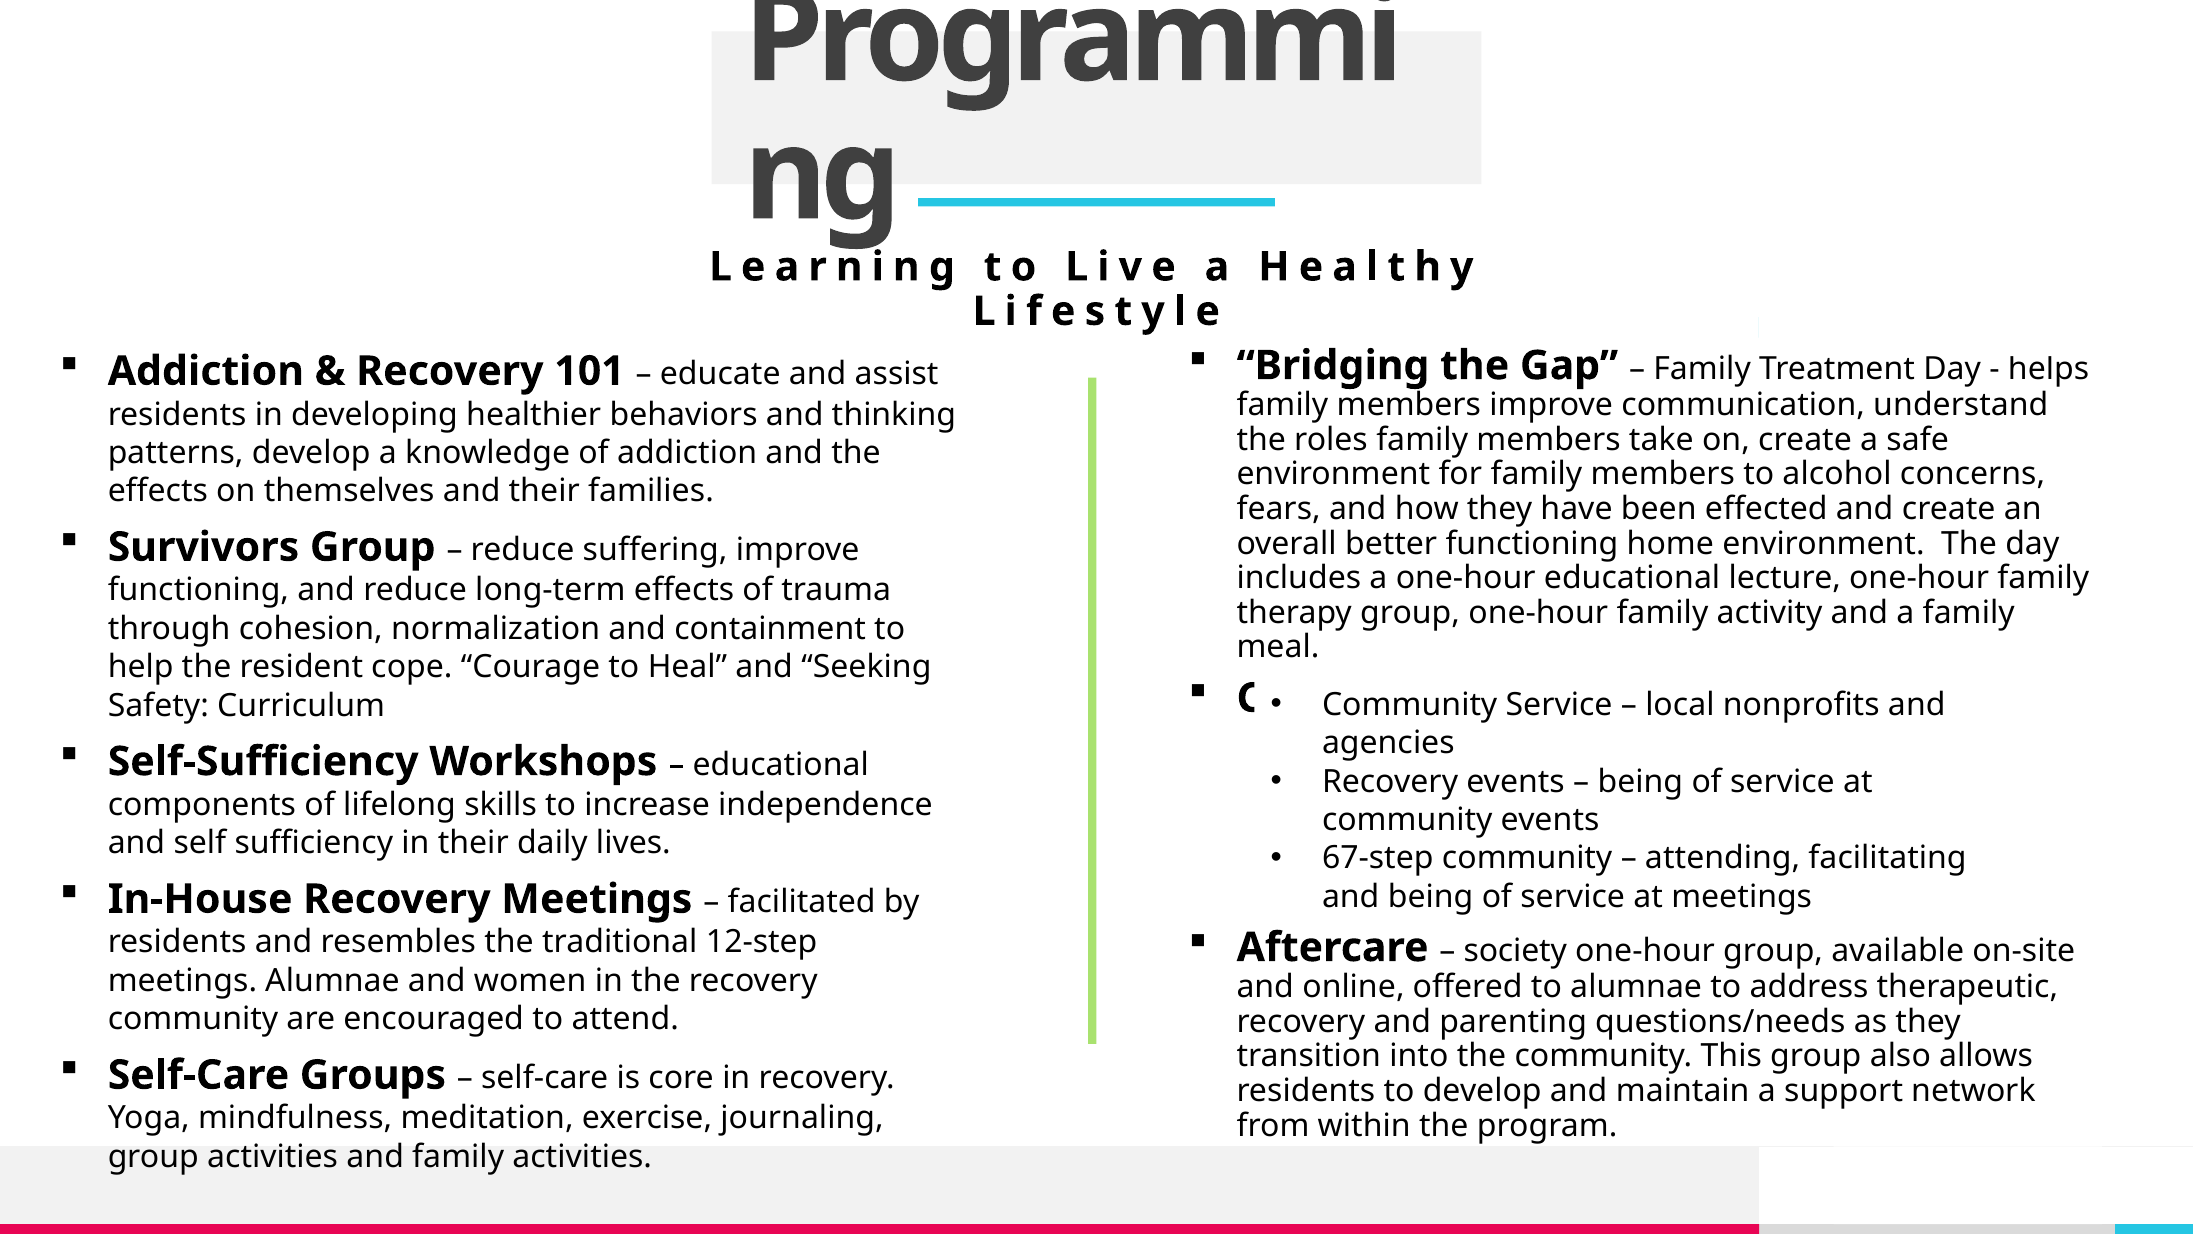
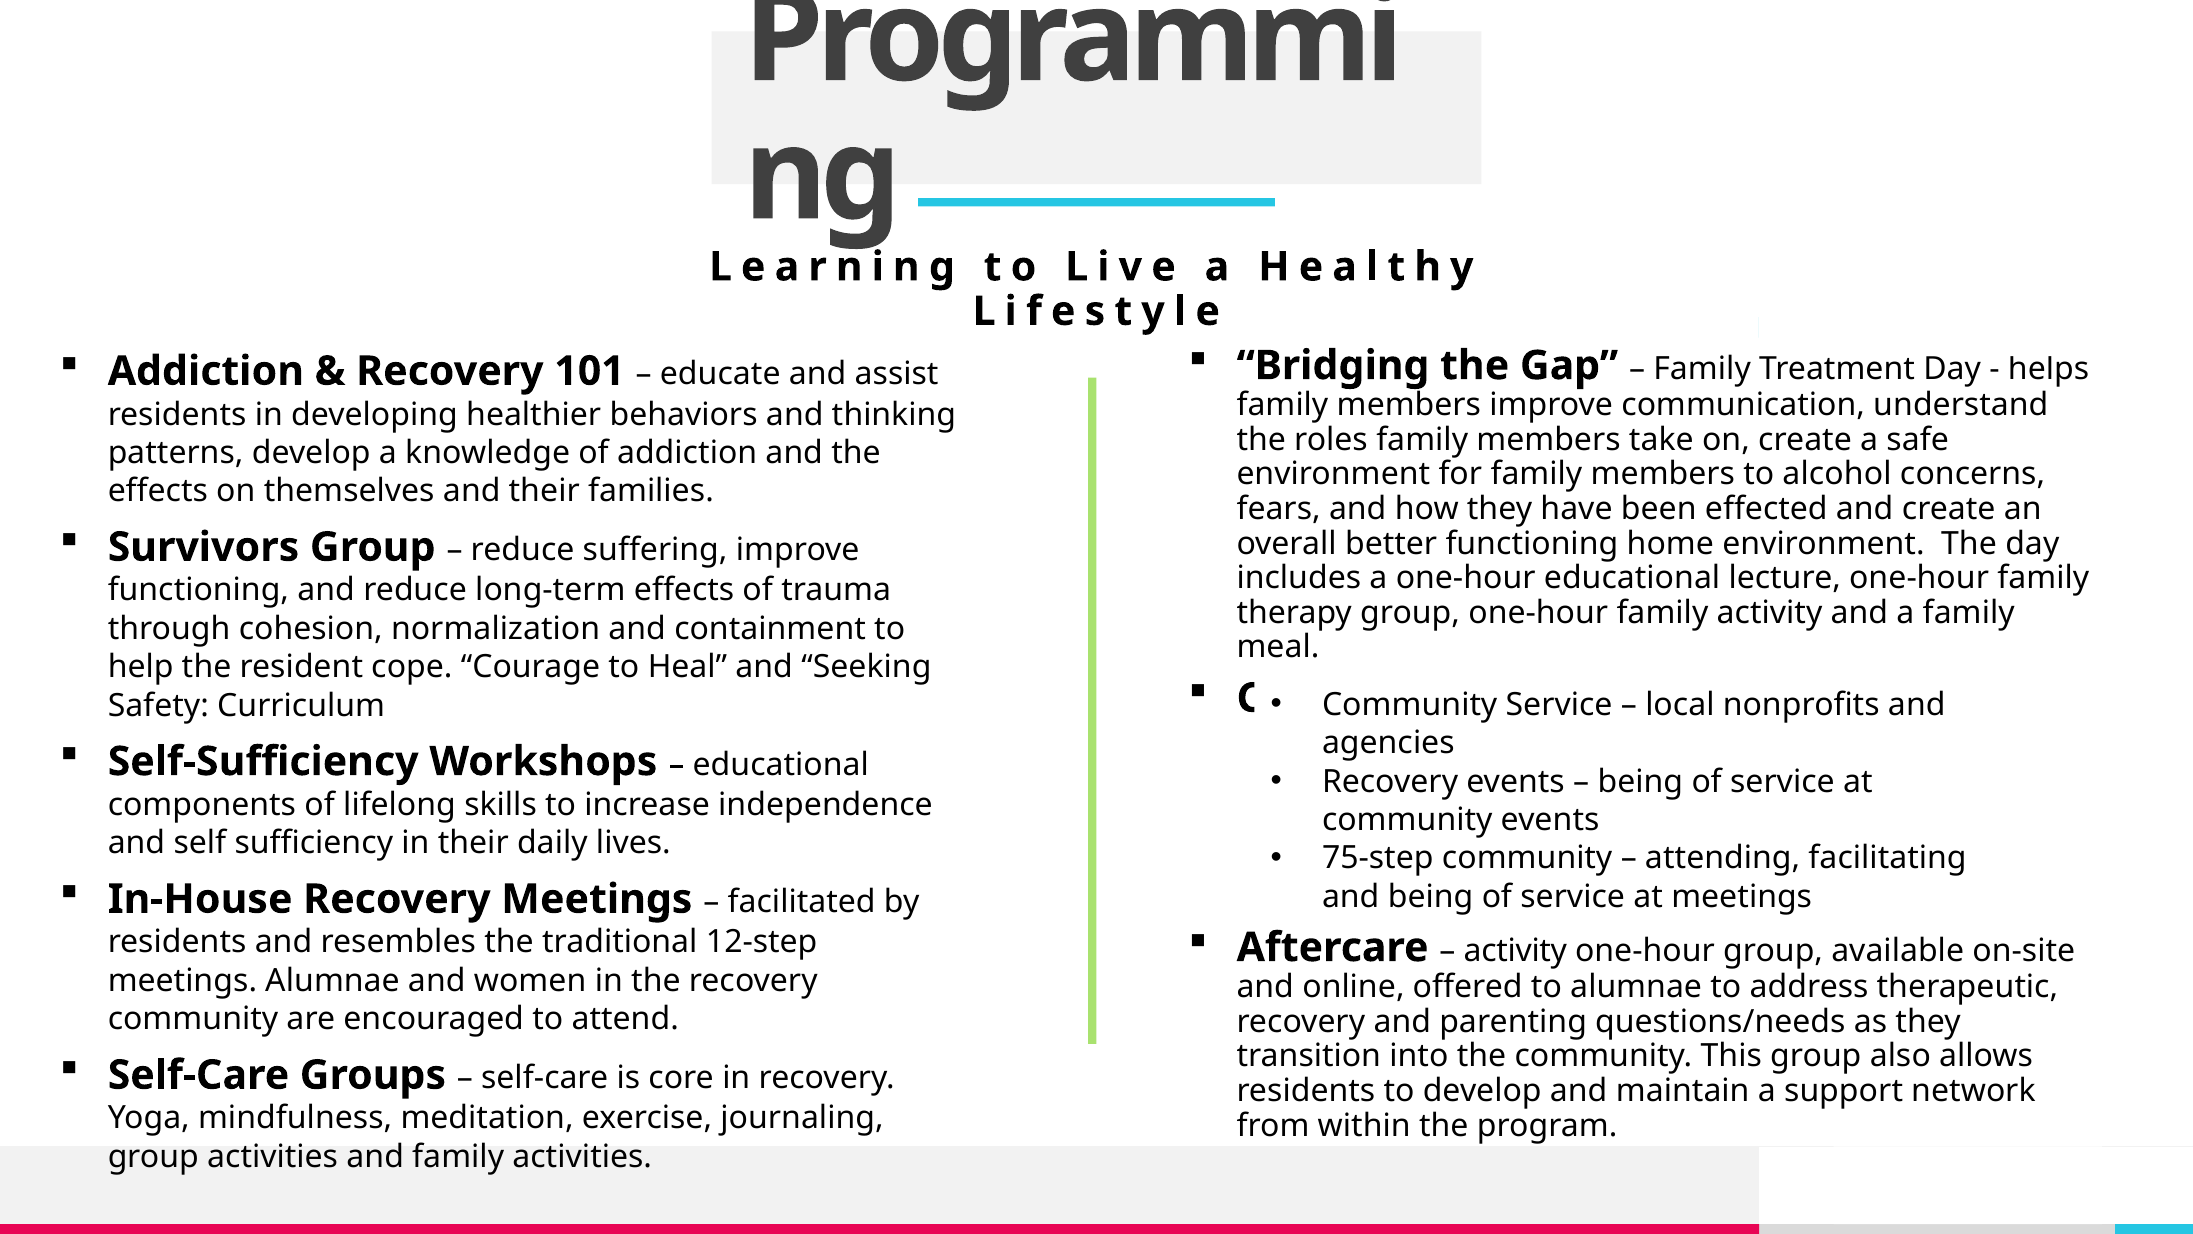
67-step: 67-step -> 75-step (1378, 858)
society: society -> activity (1515, 950)
